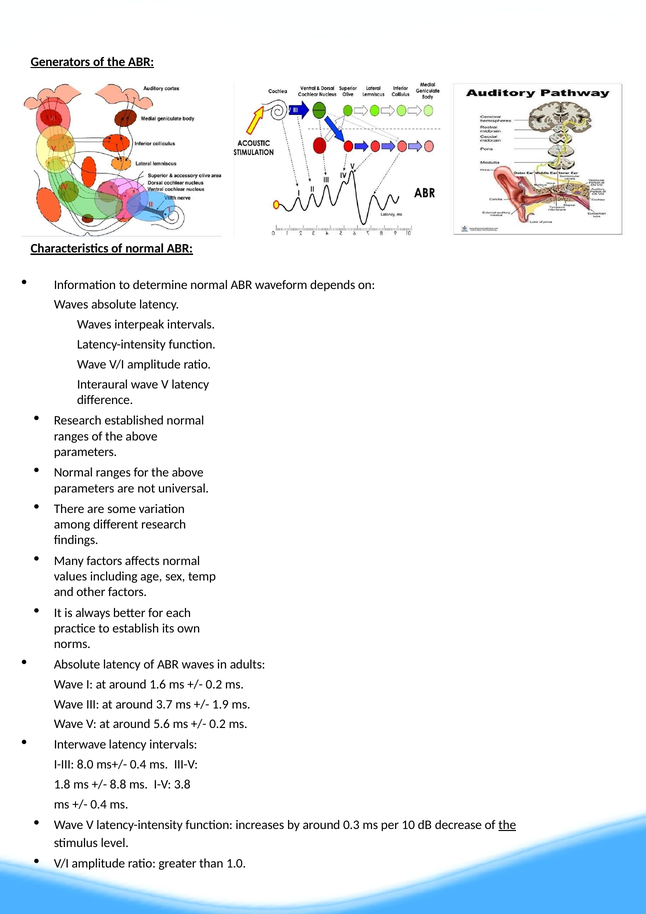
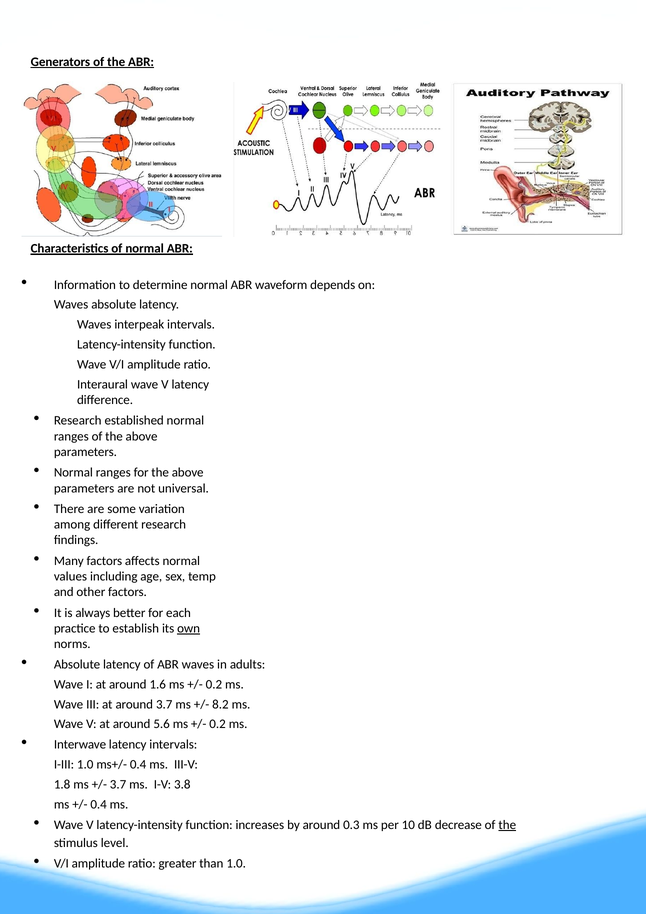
own underline: none -> present (189, 629)
1.9: 1.9 -> 8.2 (220, 704)
I-III 8.0: 8.0 -> 1.0 (85, 765)
8.8: 8.8 -> 3.7 (118, 785)
